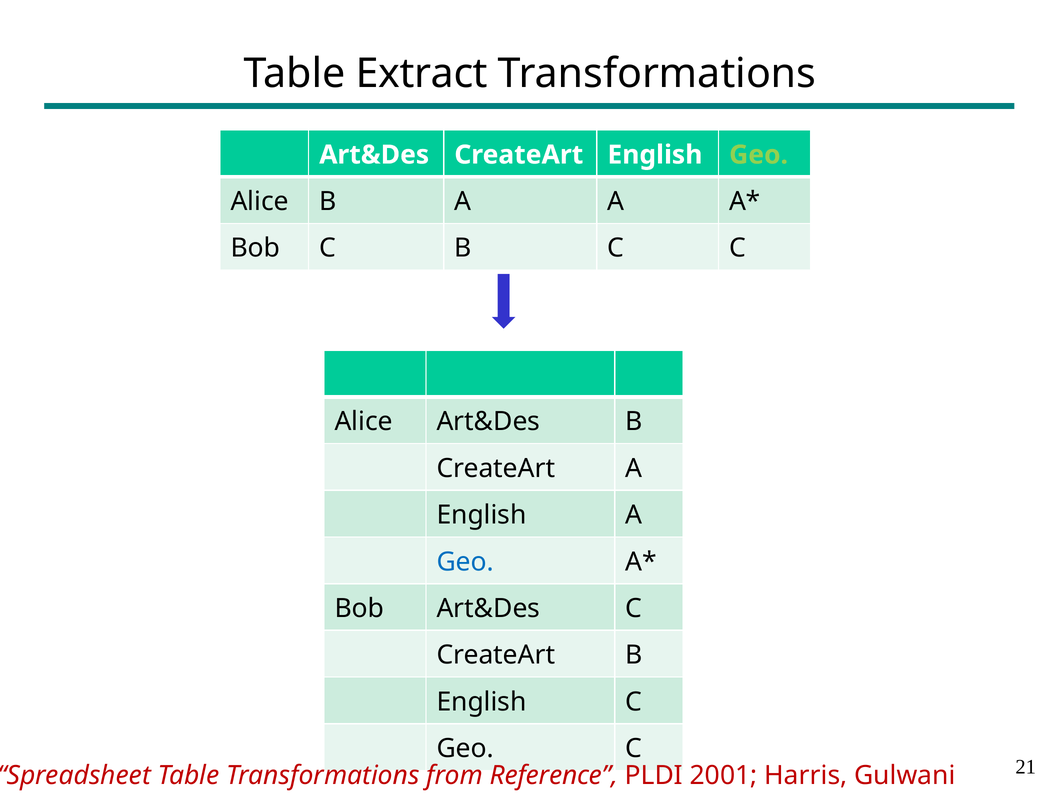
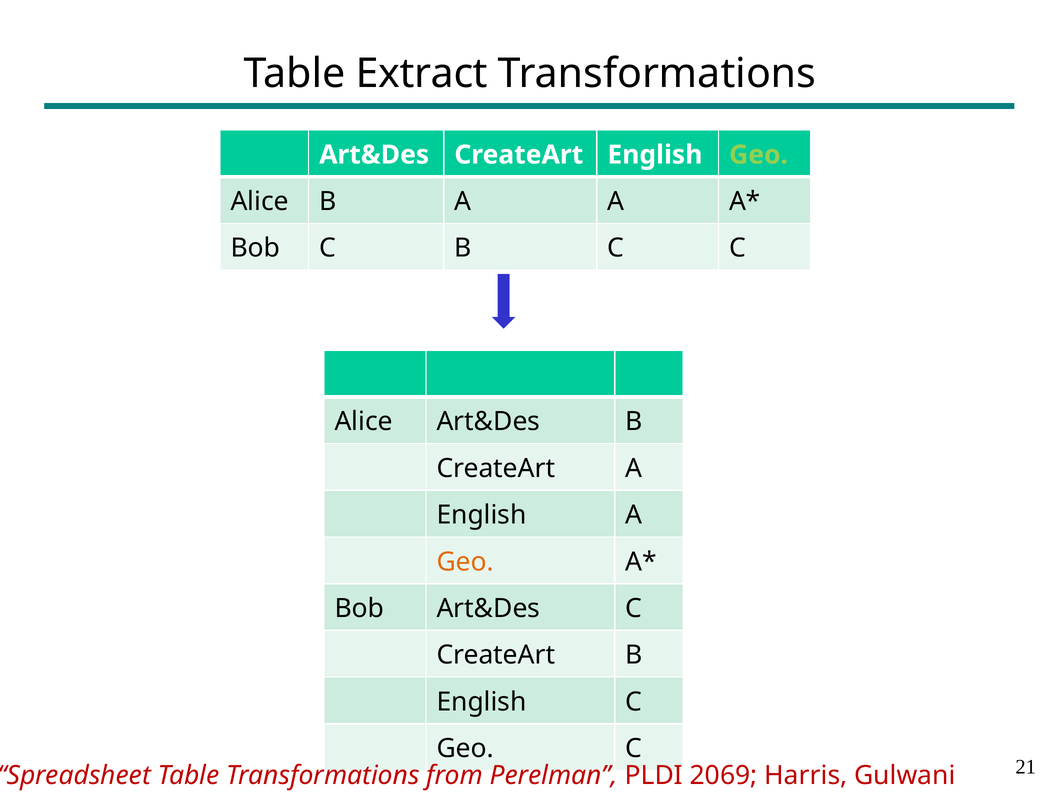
Geo colour: blue -> orange (465, 562)
Reference: Reference -> Perelman (554, 776)
2001: 2001 -> 2069 (724, 776)
